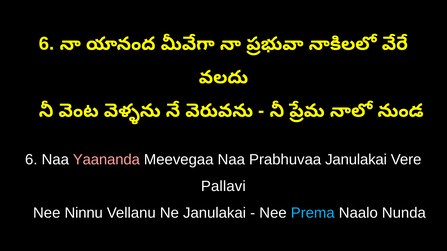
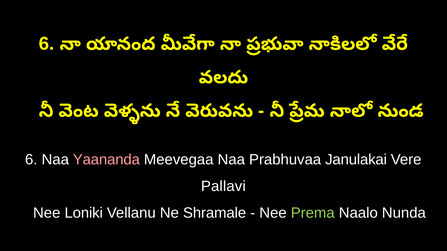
Ninnu: Ninnu -> Loniki (84, 213)
Ne Janulakai: Janulakai -> Shramale (215, 213)
Prema colour: light blue -> light green (313, 213)
